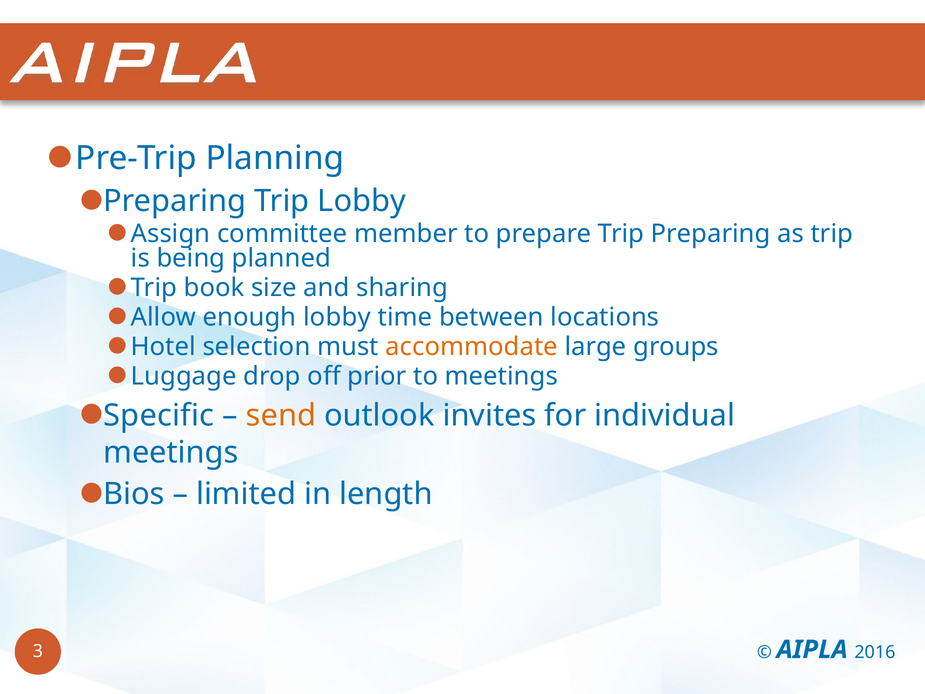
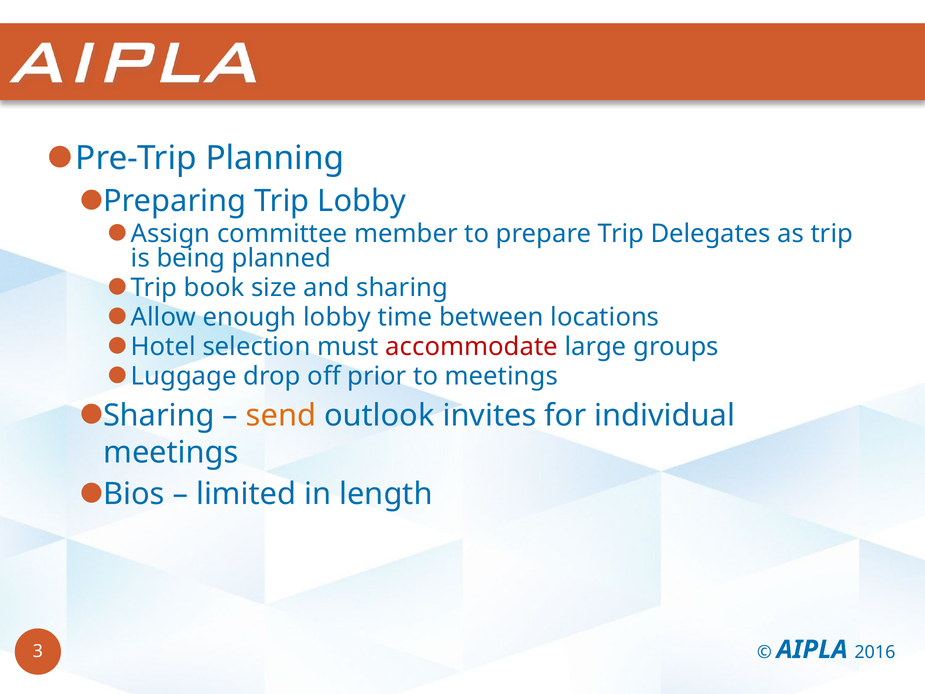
Trip Preparing: Preparing -> Delegates (711, 234)
accommodate colour: orange -> red (472, 347)
Specific: Specific -> Sharing (159, 415)
